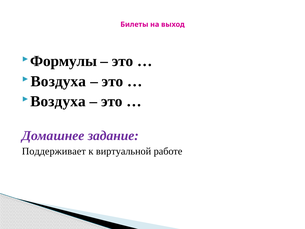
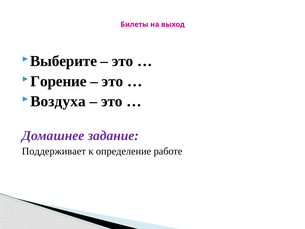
Формулы: Формулы -> Выберите (64, 61)
Воздуха: Воздуха -> Горение (59, 81)
виртуальной: виртуальной -> определение (124, 151)
